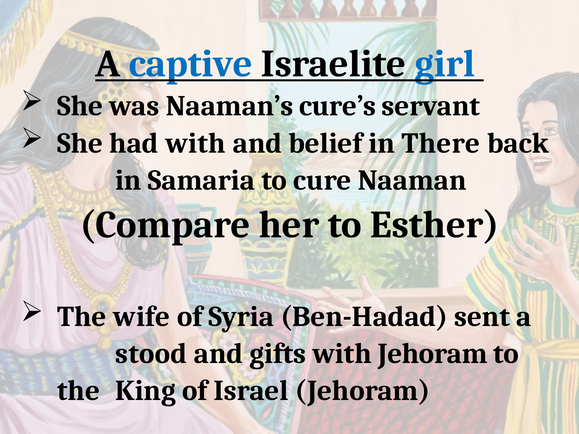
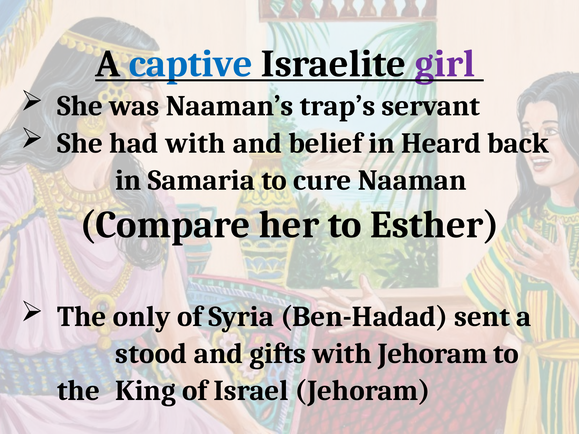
girl colour: blue -> purple (445, 64)
cure’s: cure’s -> trap’s (337, 106)
There: There -> Heard (441, 143)
wife: wife -> only (142, 317)
